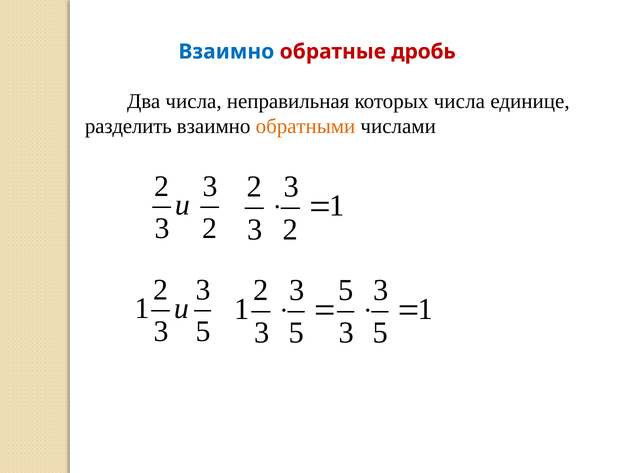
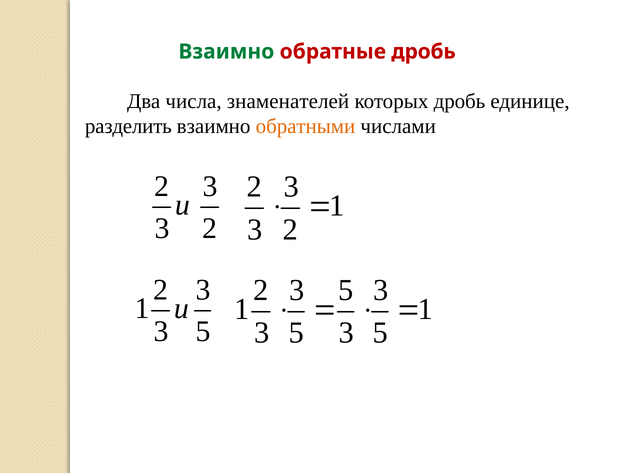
Взаимно colour: blue -> green (226, 52)
неправильная: неправильная -> знаменателей (288, 101)
которых числа: числа -> дробь (459, 101)
